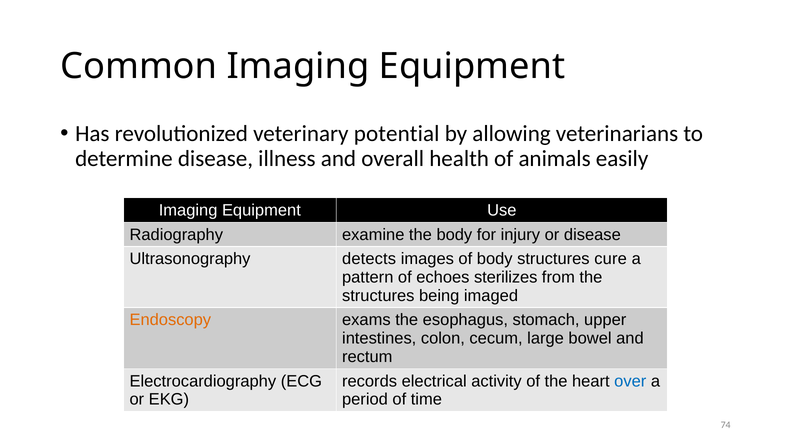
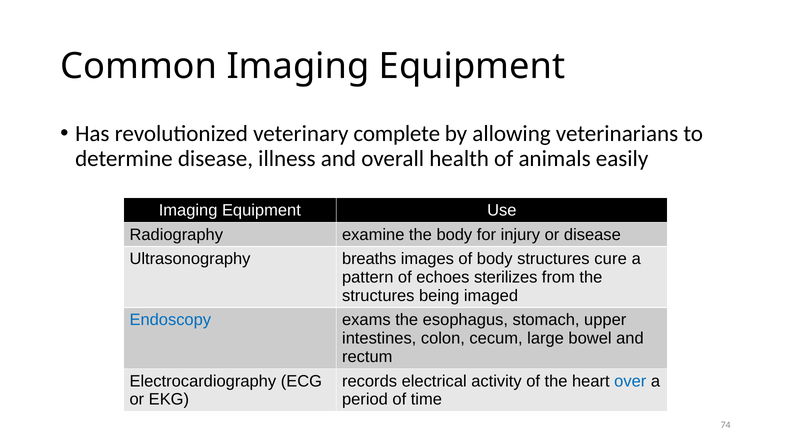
potential: potential -> complete (397, 134)
detects: detects -> breaths (369, 259)
Endoscopy colour: orange -> blue (170, 320)
